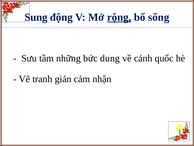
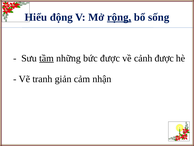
Sung: Sung -> Hiểu (36, 17)
tầm underline: none -> present (46, 58)
bức dung: dung -> được (110, 58)
cảnh quốc: quốc -> được (164, 58)
